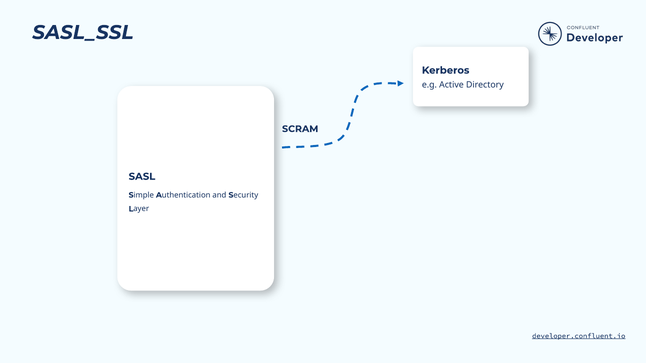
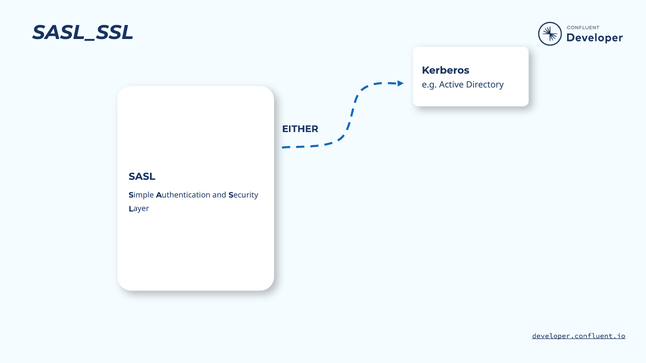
SCRAM: SCRAM -> EITHER (300, 129)
